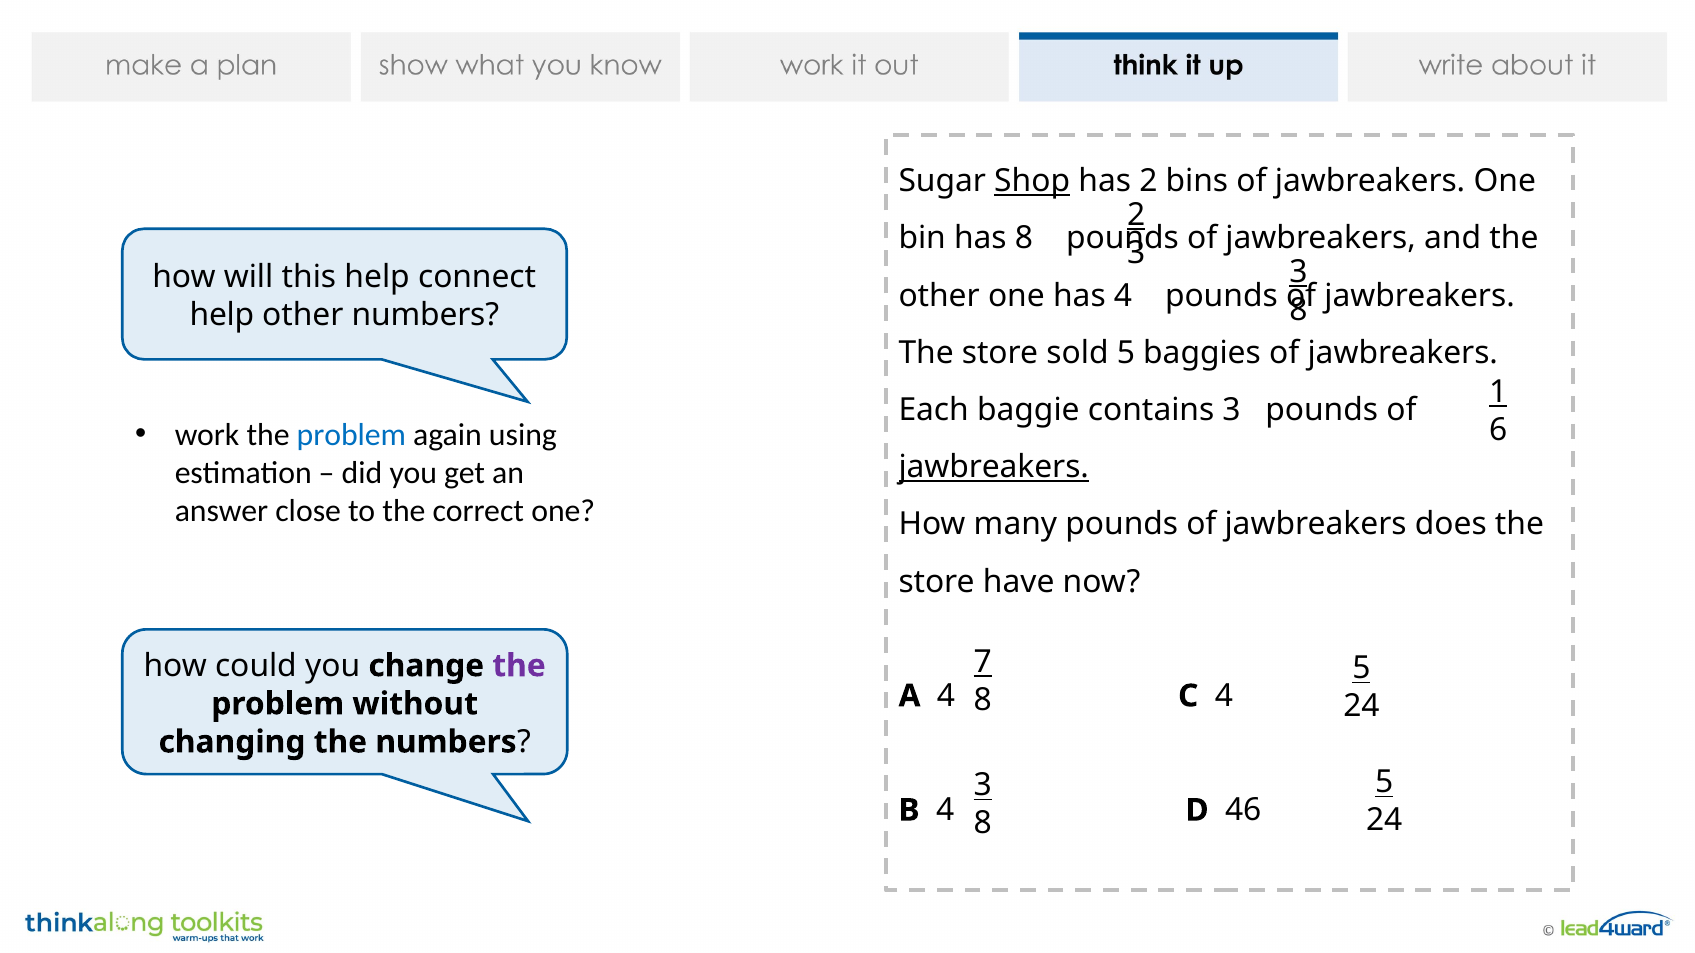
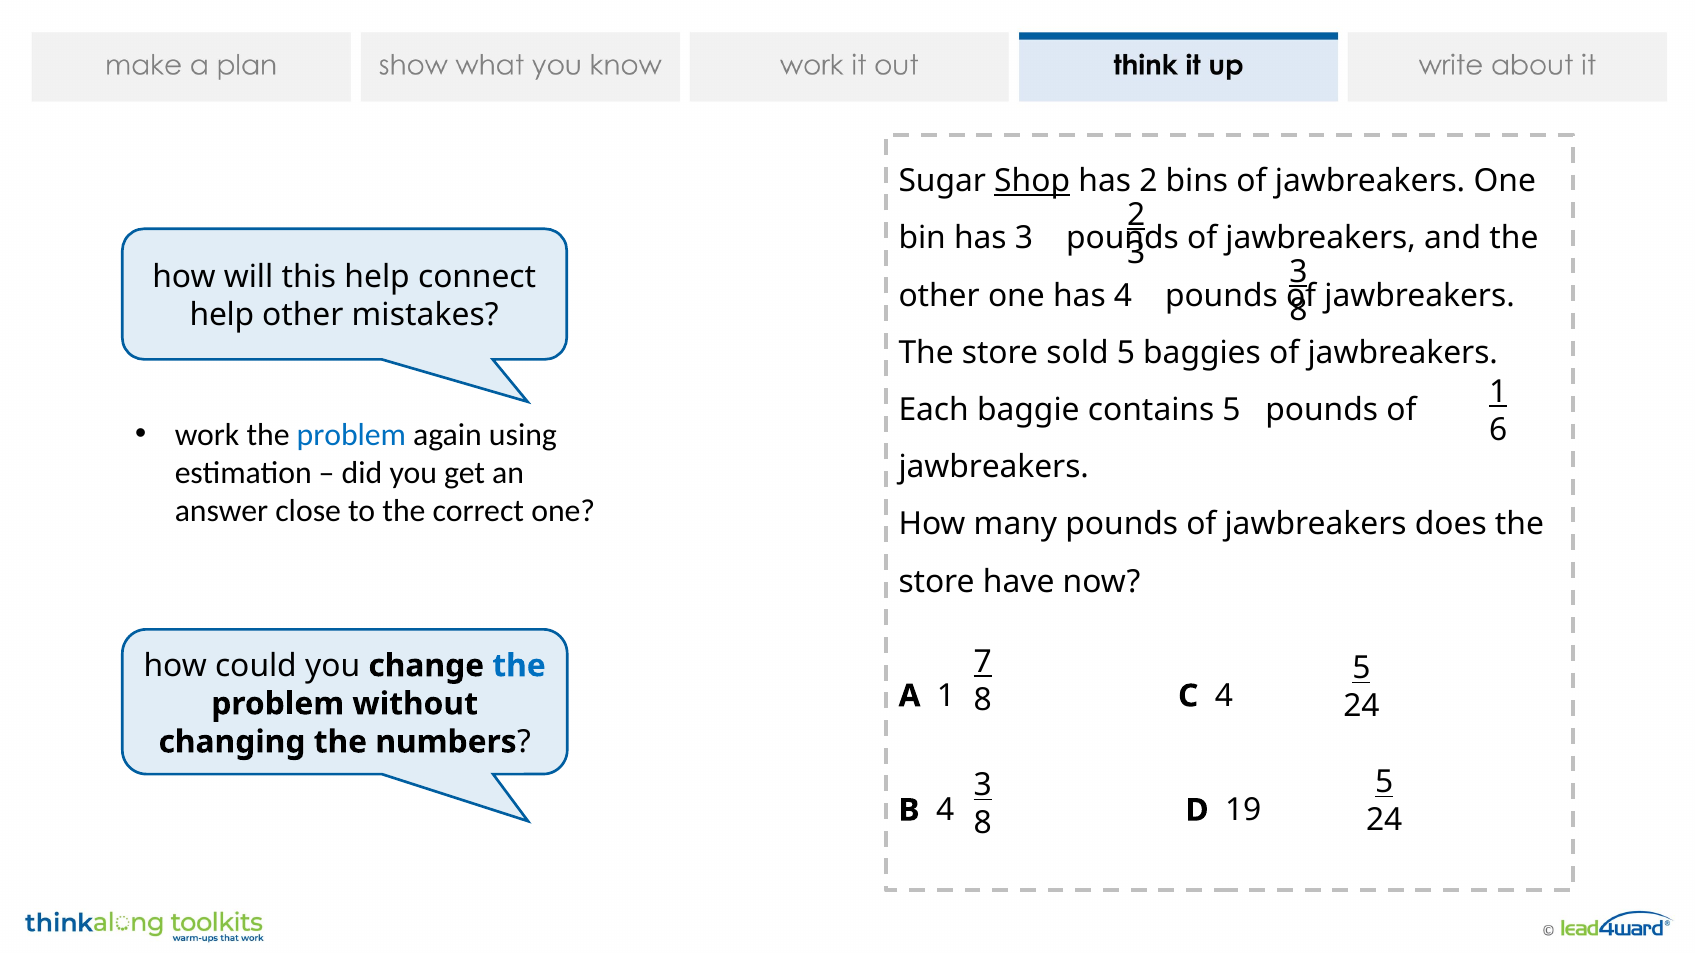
has 8: 8 -> 3 (1024, 239)
other numbers: numbers -> mistakes (425, 315)
contains 3: 3 -> 5 (1232, 410)
jawbreakers underline: present -> none (994, 467)
the colour: purple -> blue (519, 666)
A 4: 4 -> 1 (946, 696)
46: 46 -> 19 (1243, 811)
